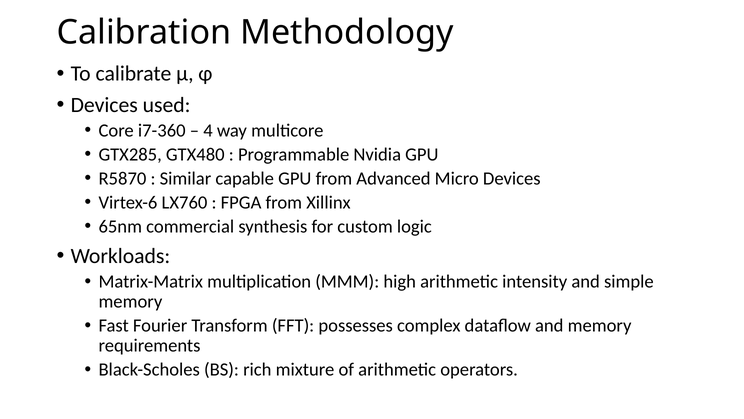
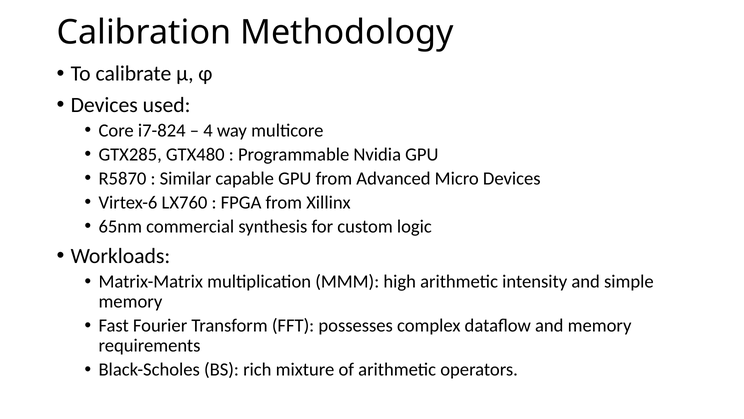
i7-360: i7-360 -> i7-824 (162, 130)
